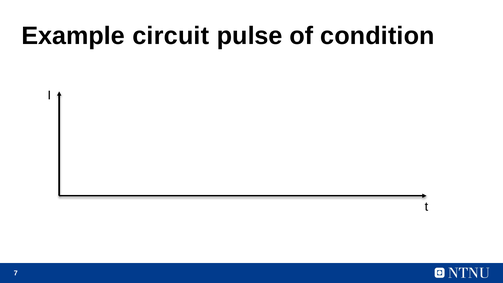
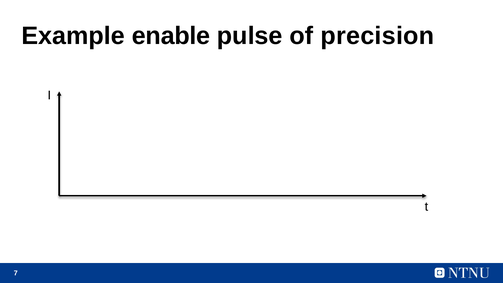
circuit: circuit -> enable (171, 36)
condition: condition -> precision (377, 36)
